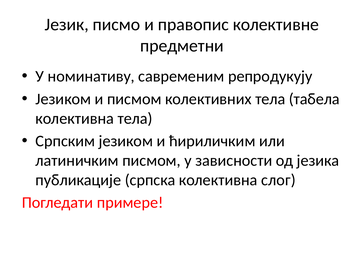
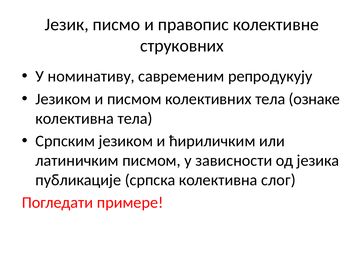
предметни: предметни -> струковних (182, 46)
табела: табела -> ознаке (314, 99)
